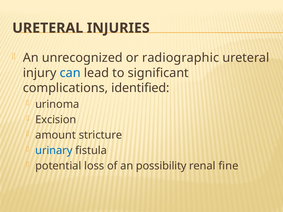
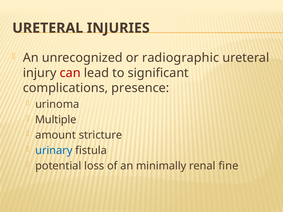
can colour: blue -> red (70, 73)
identified: identified -> presence (140, 88)
Excision: Excision -> Multiple (56, 120)
possibility: possibility -> minimally (161, 166)
